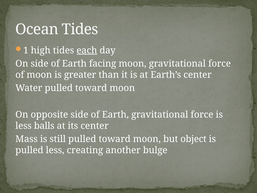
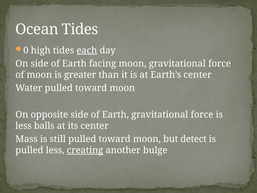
1: 1 -> 0 (26, 50)
object: object -> detect (193, 139)
creating underline: none -> present (85, 150)
